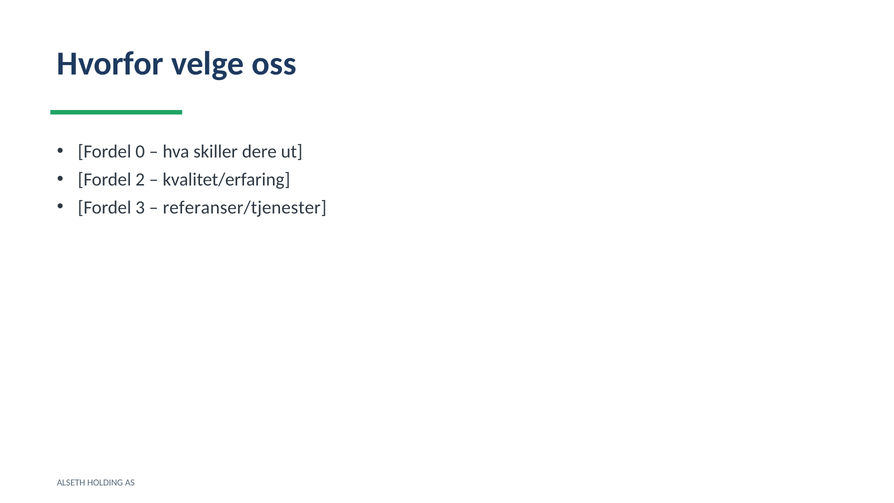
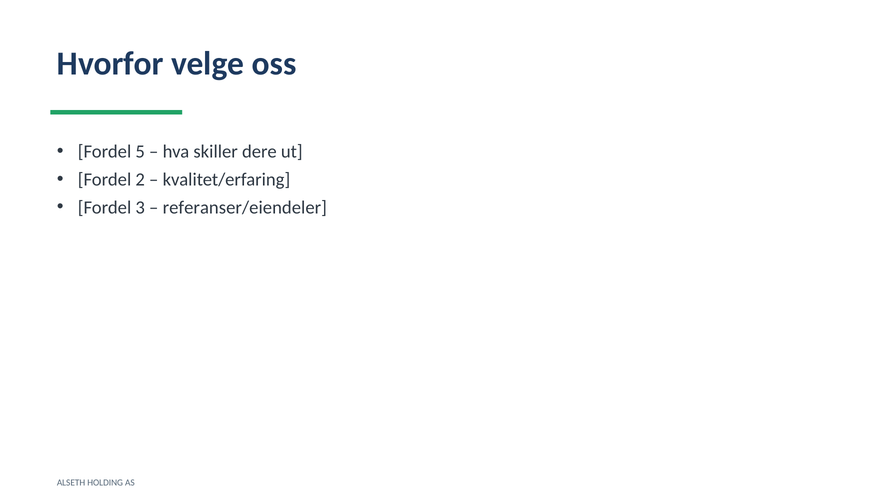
0: 0 -> 5 (140, 151)
referanser/tjenester: referanser/tjenester -> referanser/eiendeler (245, 207)
